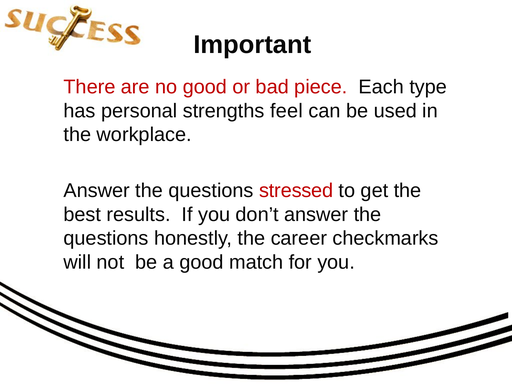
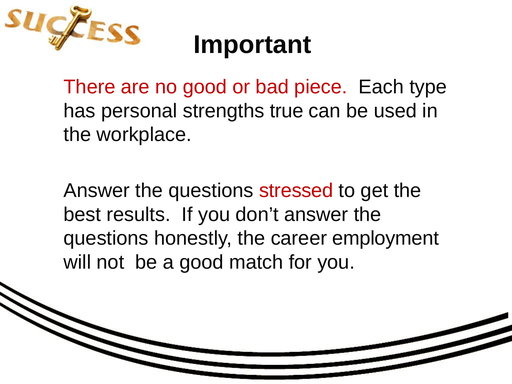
feel: feel -> true (287, 111)
checkmarks: checkmarks -> employment (386, 238)
